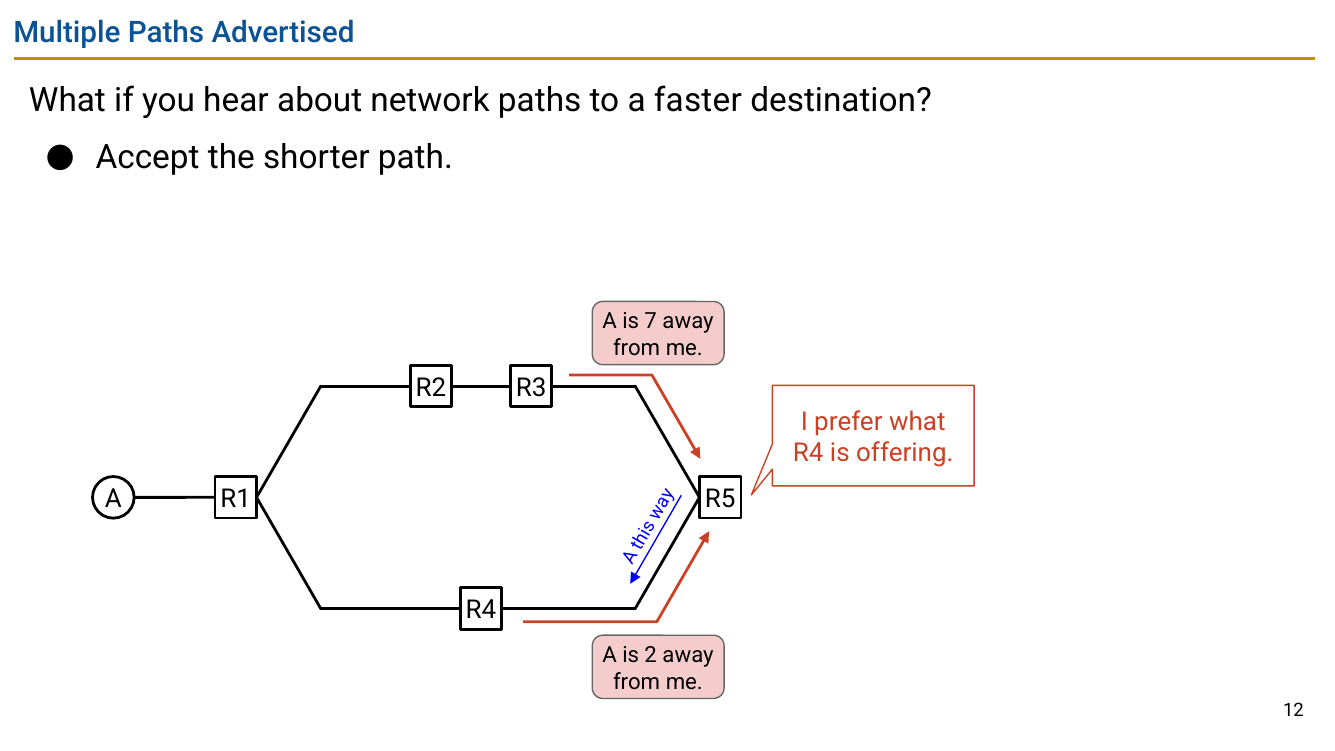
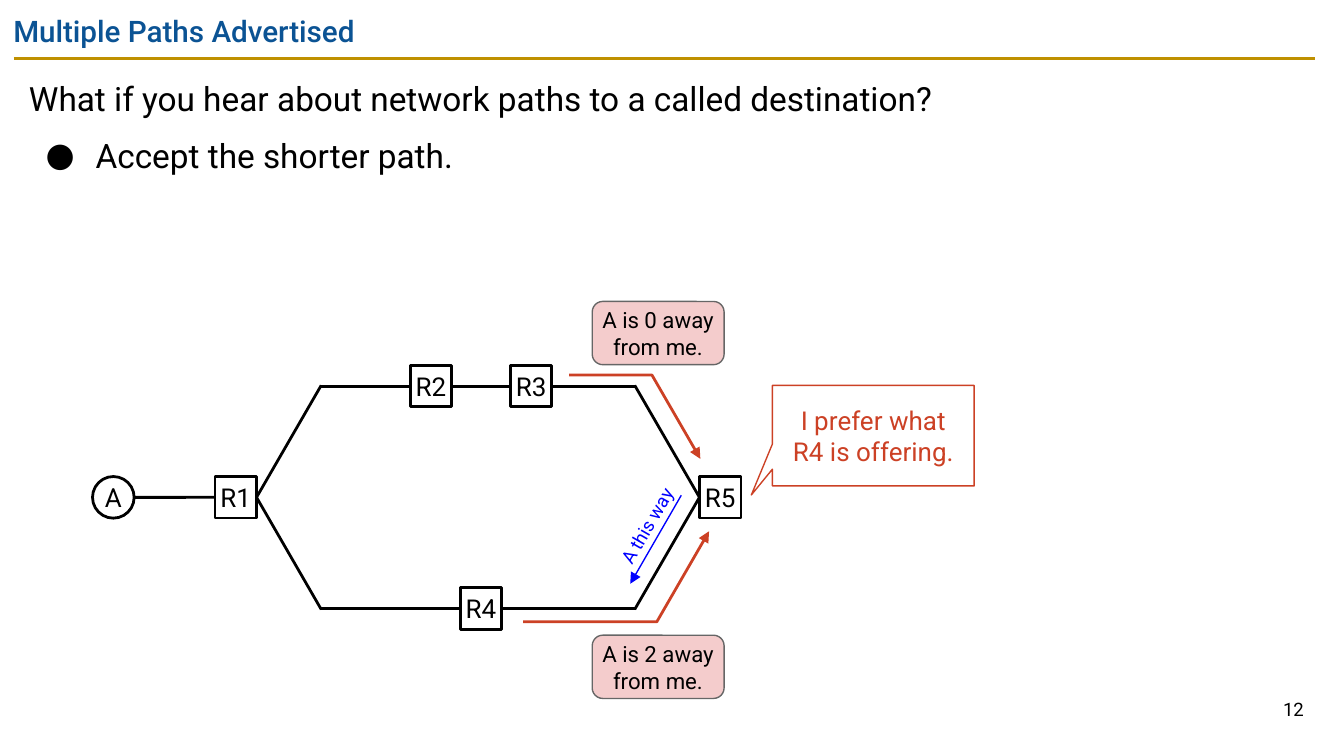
faster: faster -> called (698, 100)
7: 7 -> 0 (651, 321)
